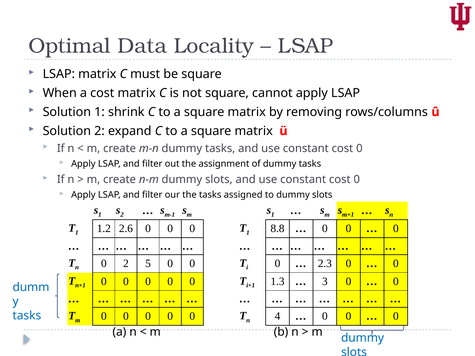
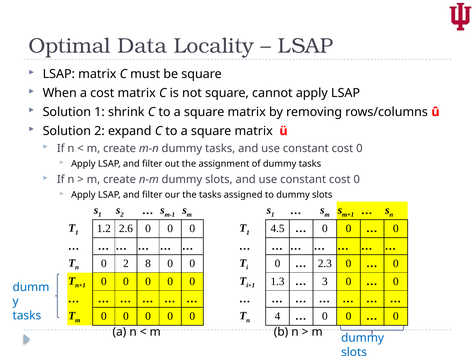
8.8: 8.8 -> 4.5 (278, 229)
5: 5 -> 8 (148, 264)
